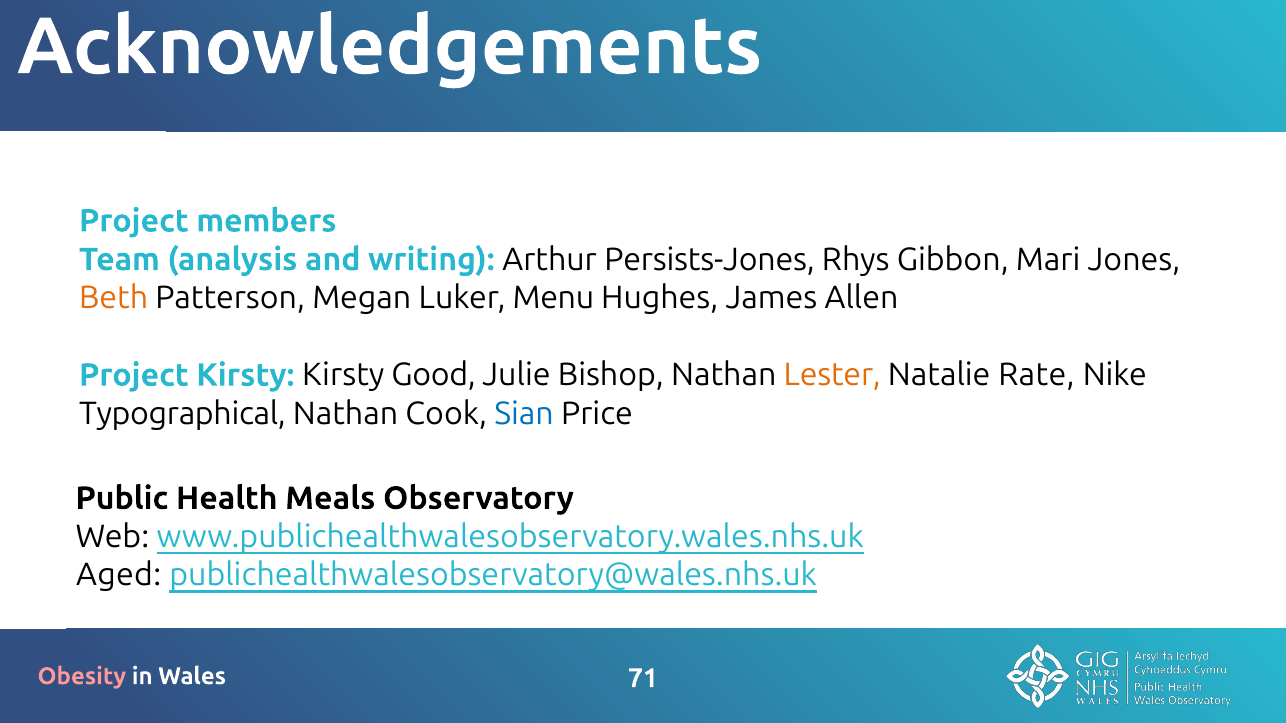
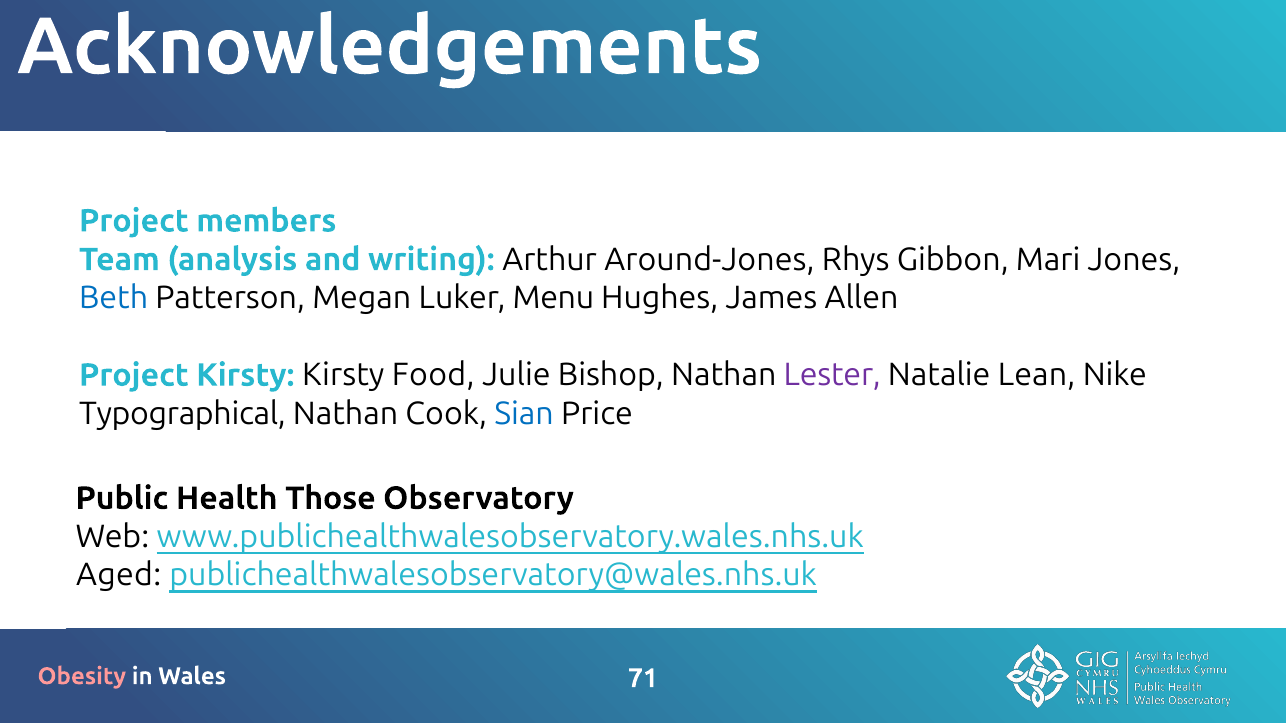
Persists-Jones: Persists-Jones -> Around-Jones (709, 260)
Beth colour: orange -> blue (114, 298)
Good: Good -> Food (433, 375)
Lester colour: orange -> purple (832, 375)
Rate: Rate -> Lean (1037, 375)
Meals: Meals -> Those (330, 498)
